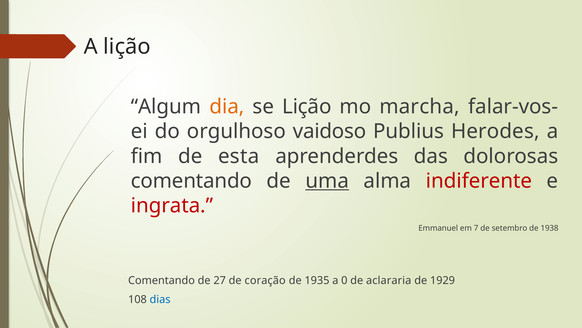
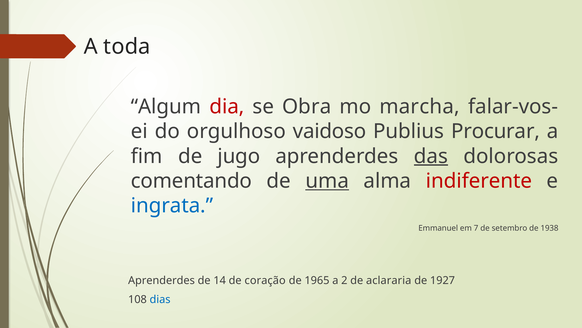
A lição: lição -> toda (127, 47)
dia colour: orange -> red (227, 106)
se Lição: Lição -> Obra (307, 106)
Herodes: Herodes -> Procurar (495, 131)
esta: esta -> jugo (239, 156)
das underline: none -> present (431, 156)
ingrata colour: red -> blue (172, 205)
Comentando: Comentando -> Aprenderdes (162, 280)
27: 27 -> 14 (220, 280)
1935: 1935 -> 1965 (317, 280)
0: 0 -> 2 (344, 280)
1929: 1929 -> 1927 (443, 280)
